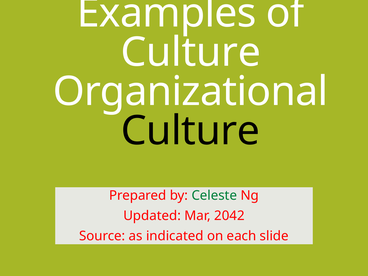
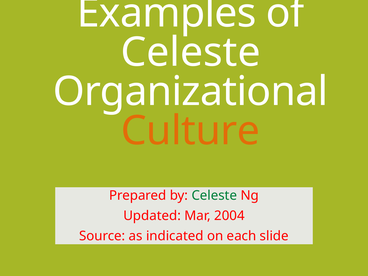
Culture: Culture -> Celeste (191, 52)
Culture colour: black -> orange (190, 131)
2042: 2042 -> 2004 (229, 216)
